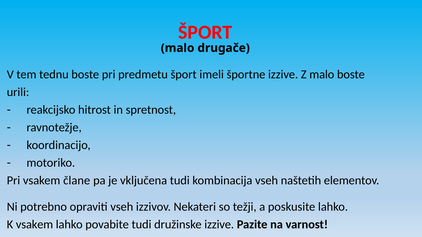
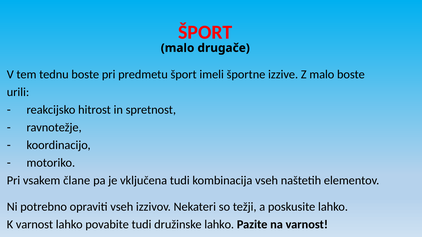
K vsakem: vsakem -> varnost (34, 225)
družinske izzive: izzive -> lahko (219, 225)
